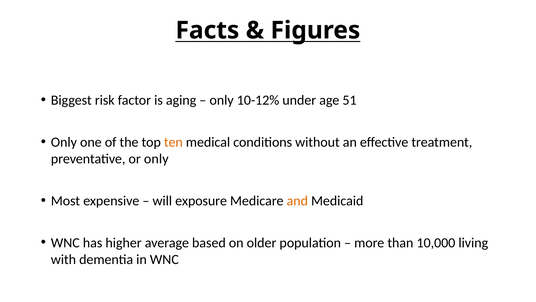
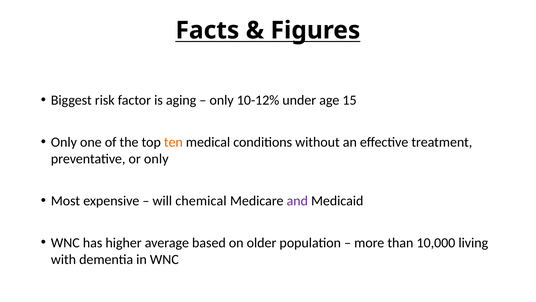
51: 51 -> 15 (350, 100)
exposure: exposure -> chemical (201, 200)
and colour: orange -> purple (297, 200)
